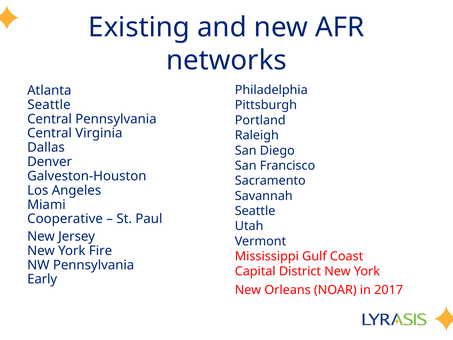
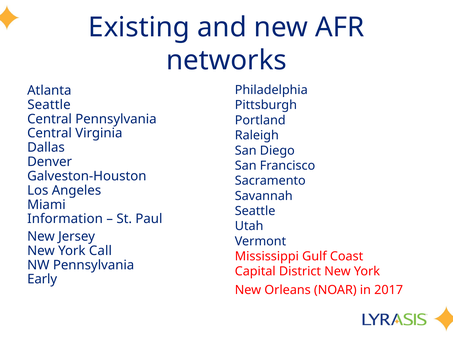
Cooperative: Cooperative -> Information (65, 219)
Fire: Fire -> Call (100, 251)
